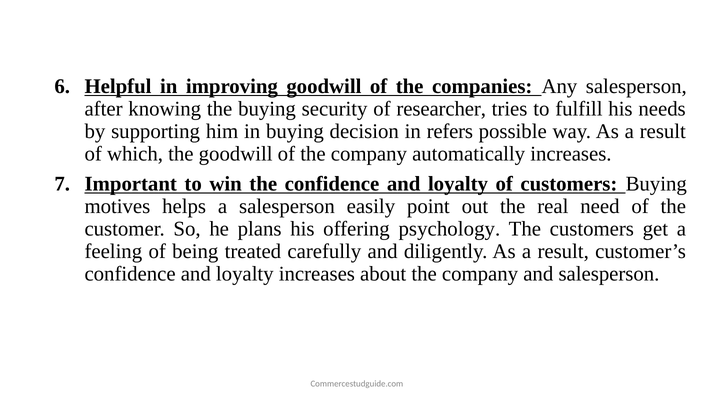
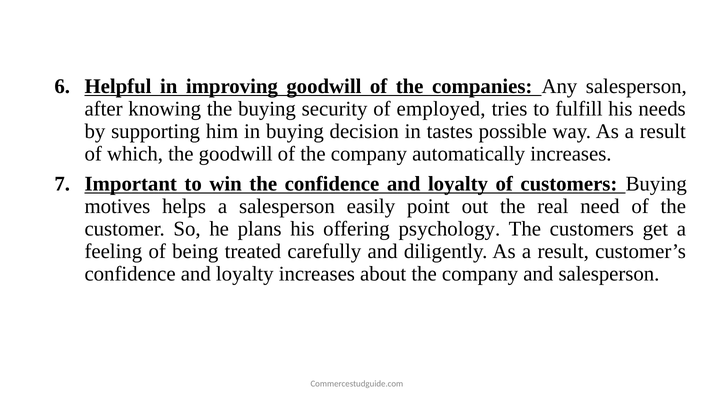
researcher: researcher -> employed (441, 109)
refers: refers -> tastes (450, 131)
